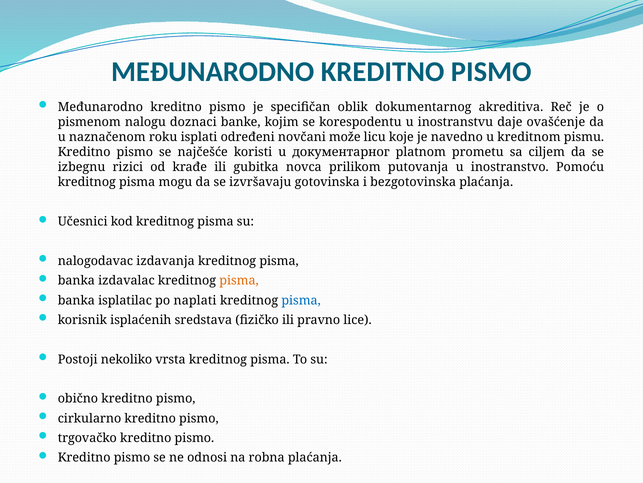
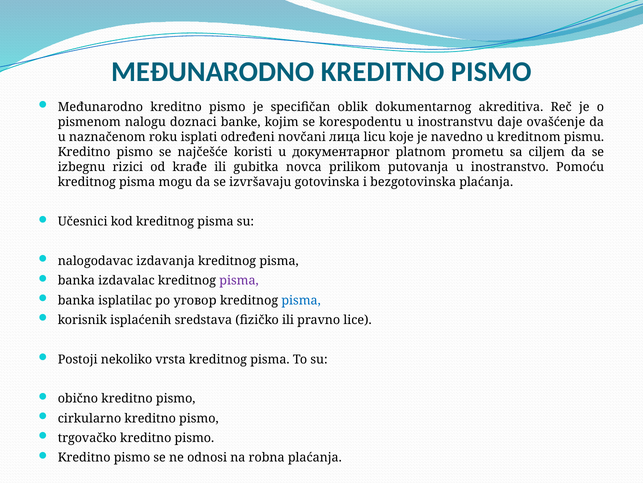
može: može -> лица (345, 137)
pisma colour: orange -> purple (239, 280)
naplati: naplati -> уговор (195, 300)
